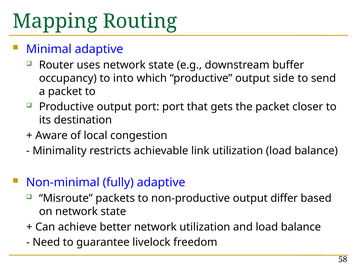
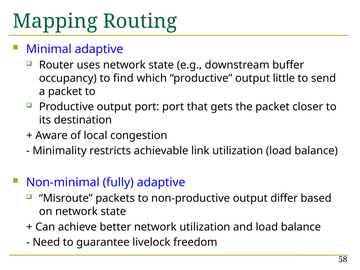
into: into -> find (123, 78)
side: side -> little (284, 78)
